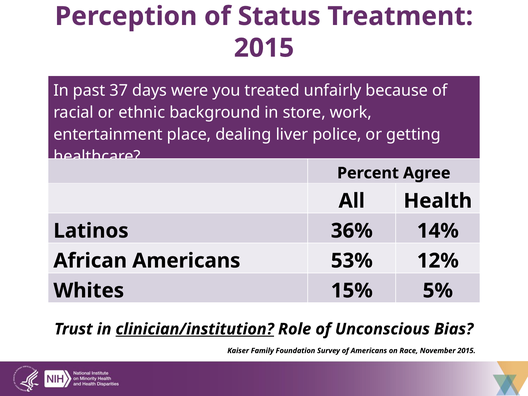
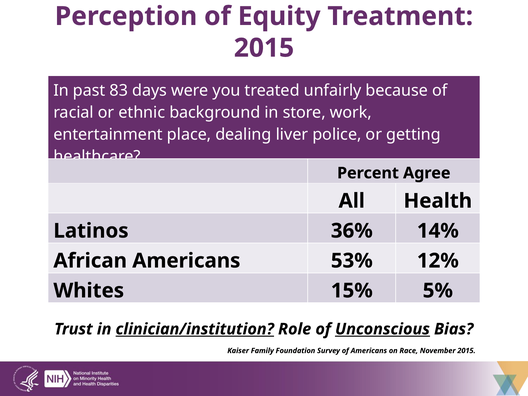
Status: Status -> Equity (279, 16)
37: 37 -> 83 (119, 90)
Unconscious underline: none -> present (382, 329)
